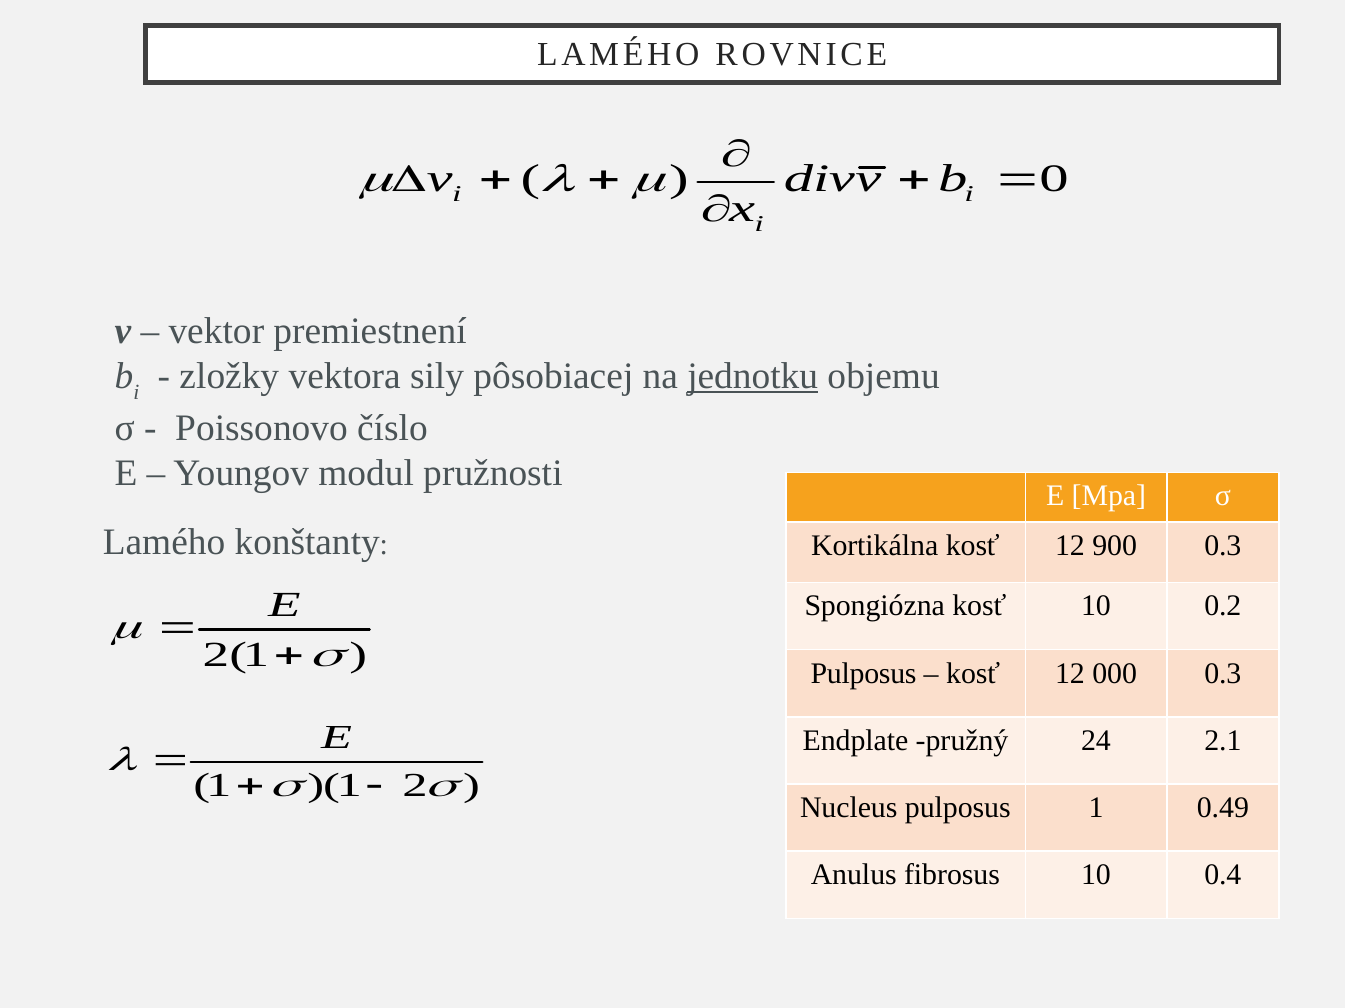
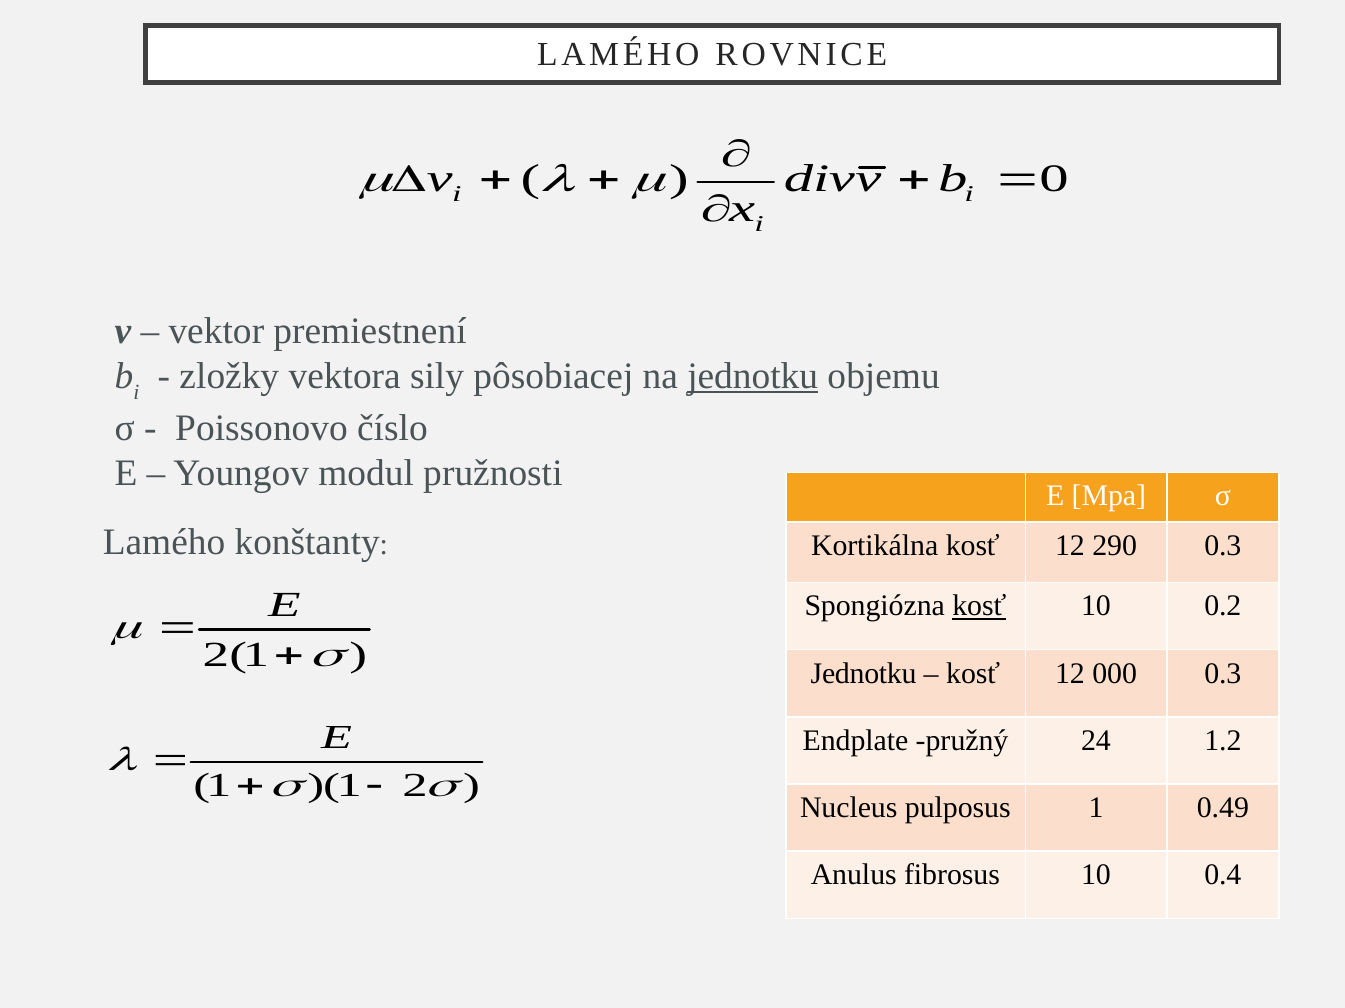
900: 900 -> 290 (1115, 546)
kosť underline: none -> present (979, 606)
Pulposus: Pulposus -> Jednotku (864, 674)
2.1: 2.1 -> 1.2 (1223, 741)
